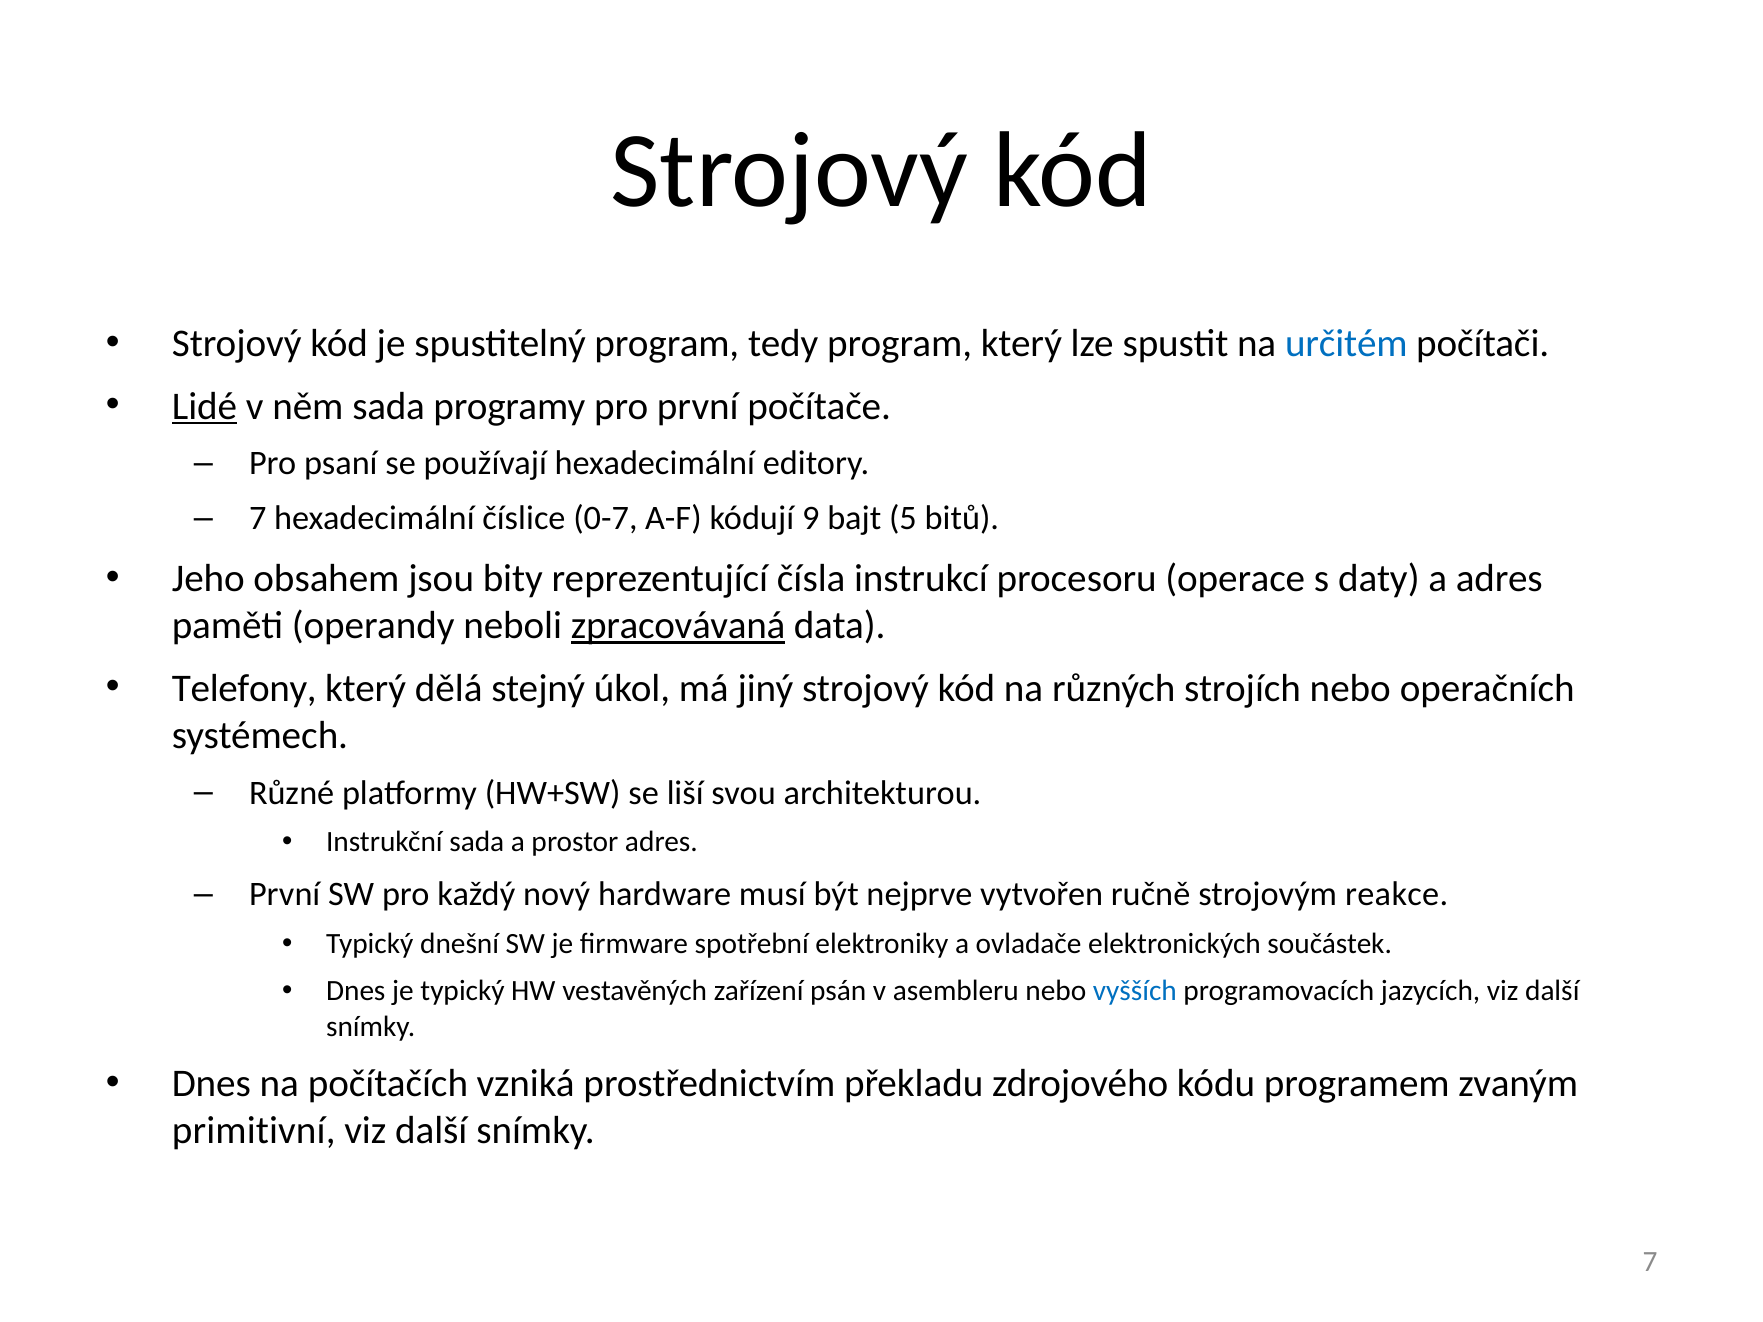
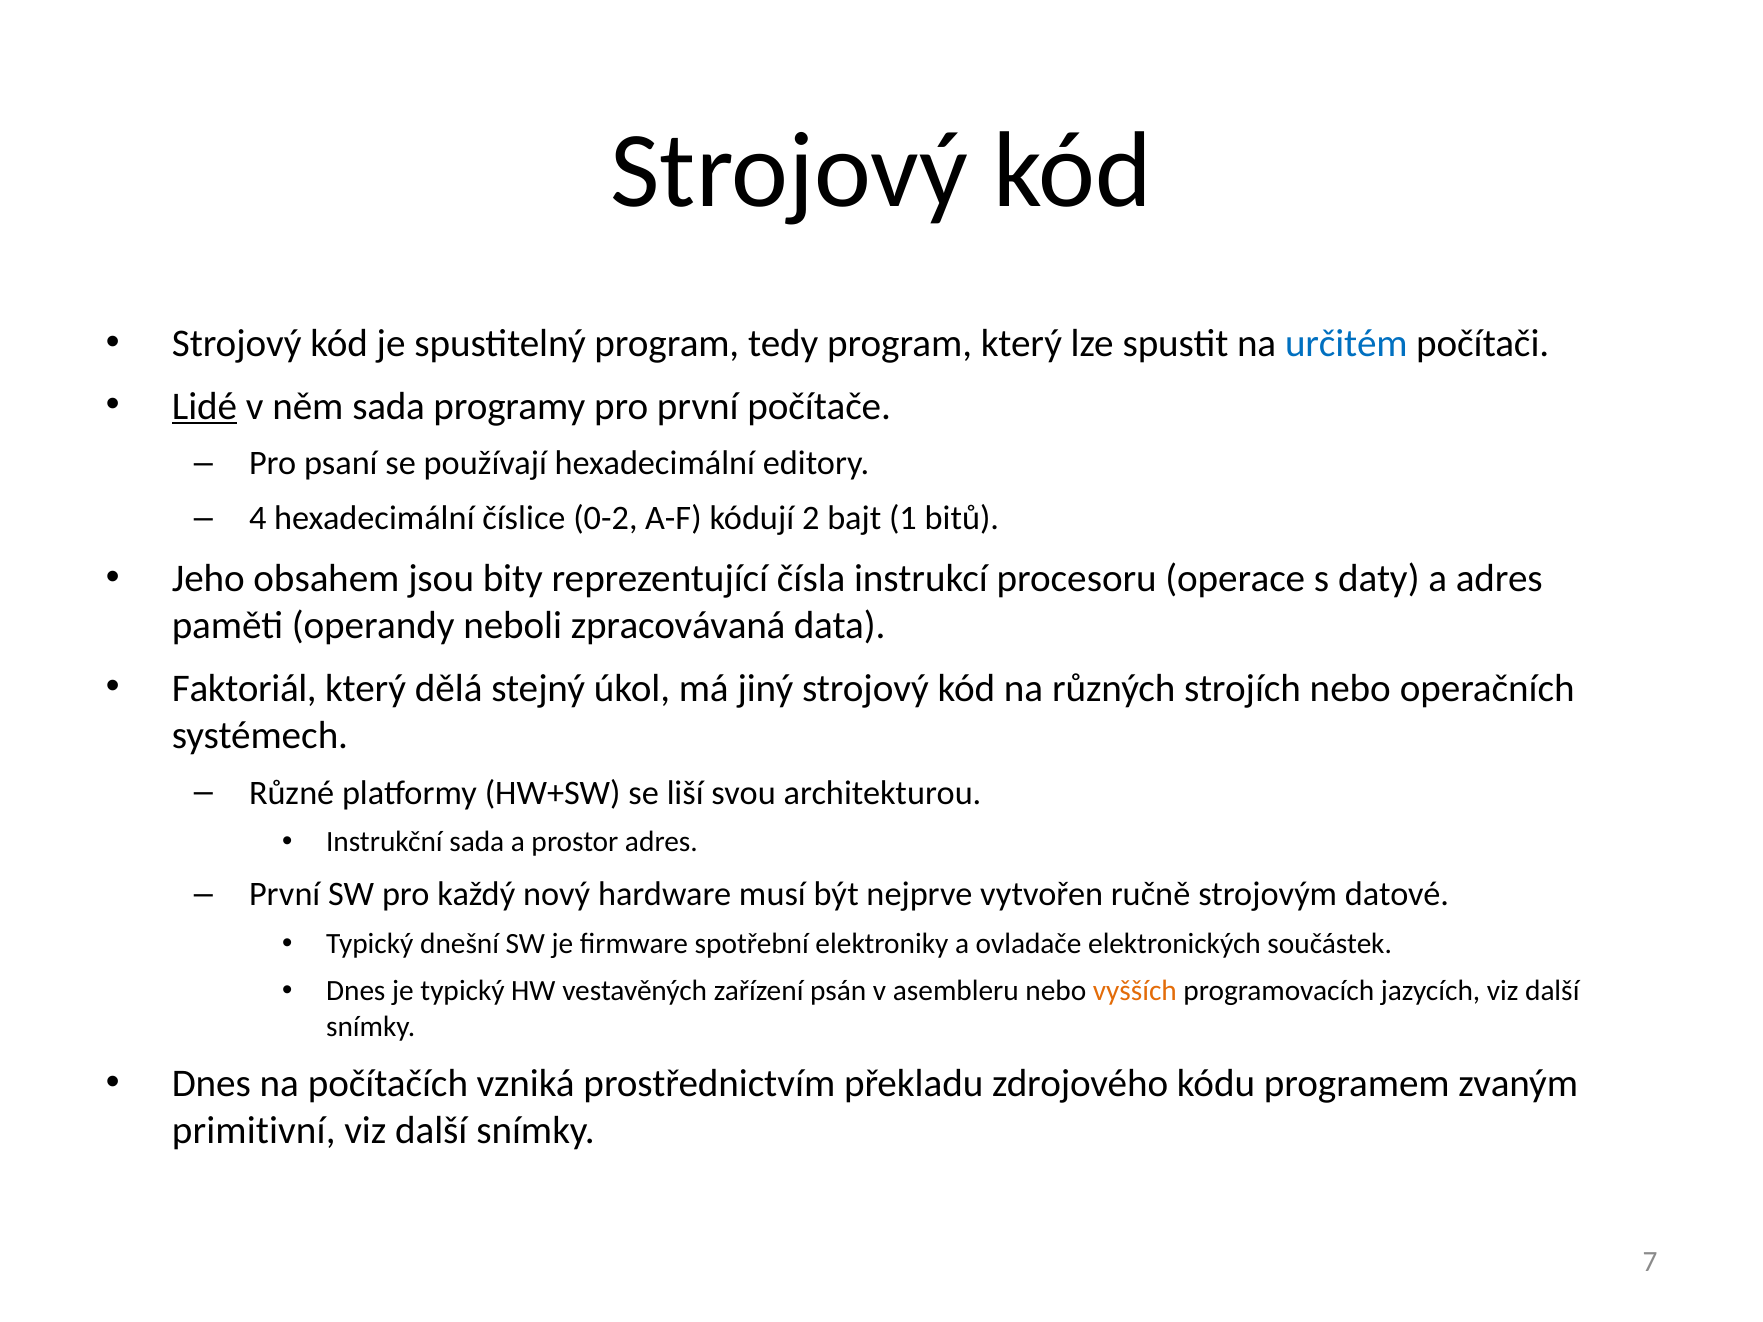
7: 7 -> 4 (258, 519)
0-7: 0-7 -> 0-2 (605, 519)
9: 9 -> 2 (811, 519)
5: 5 -> 1 (903, 519)
zpracovávaná underline: present -> none (678, 626)
Telefony: Telefony -> Faktoriál (244, 688)
reakce: reakce -> datové (1397, 895)
vyšších colour: blue -> orange (1135, 991)
